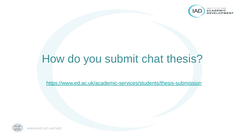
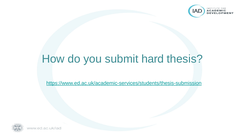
chat: chat -> hard (153, 59)
